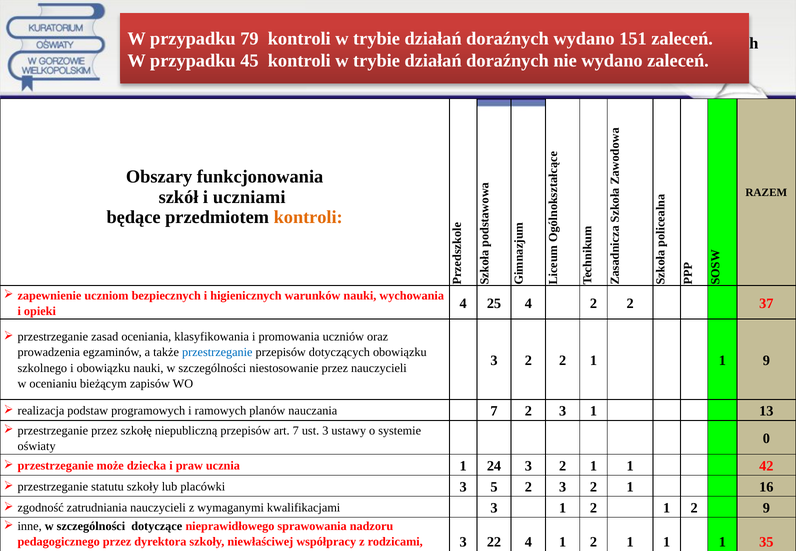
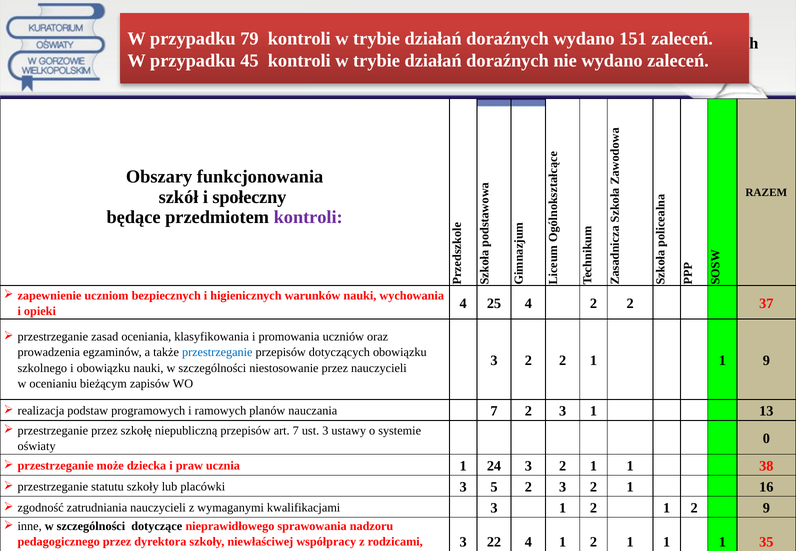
uczniami: uczniami -> społeczny (249, 197)
kontroli colour: orange -> purple (308, 217)
42: 42 -> 38 (766, 466)
